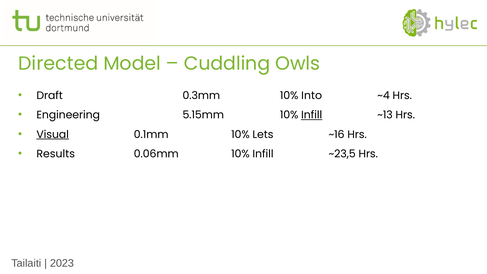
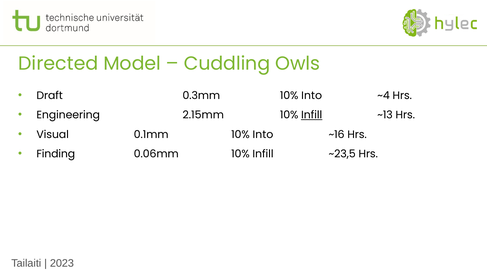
5.15mm: 5.15mm -> 2.15mm (203, 115)
Visual underline: present -> none (53, 134)
0.1mm 10% Lets: Lets -> Into (263, 134)
Results: Results -> Finding (56, 154)
